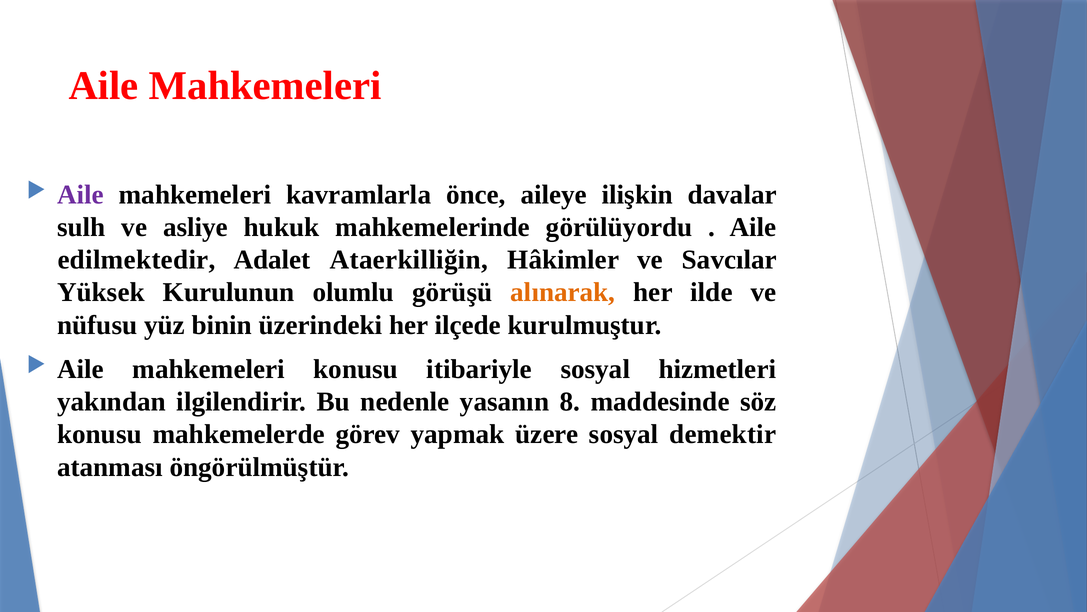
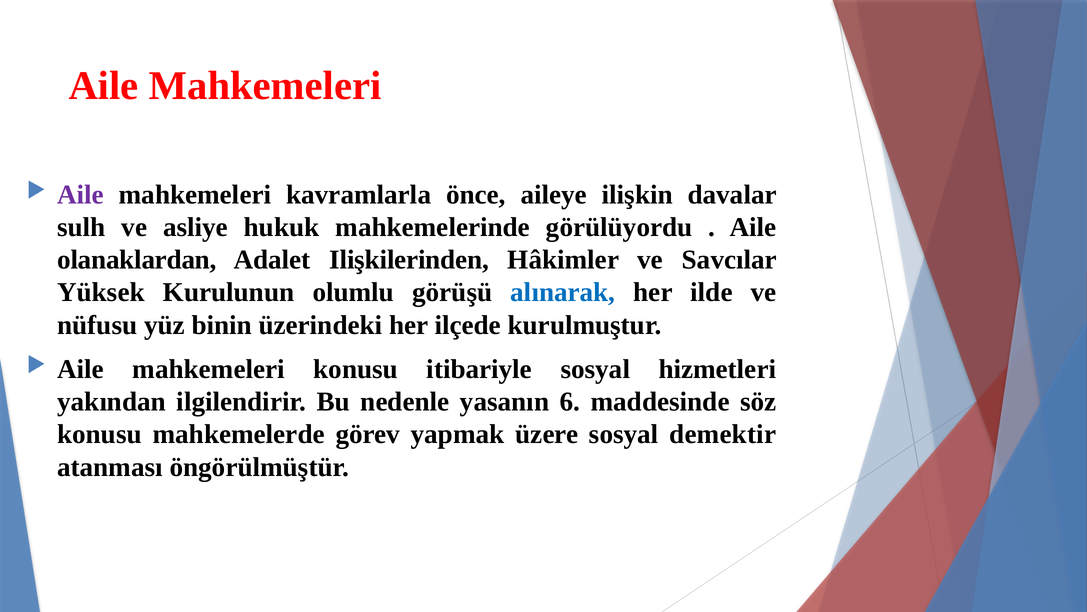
edilmektedir: edilmektedir -> olanaklardan (137, 260)
Ataerkilliğin: Ataerkilliğin -> Ilişkilerinden (409, 260)
alınarak colour: orange -> blue (563, 292)
8: 8 -> 6 (570, 401)
